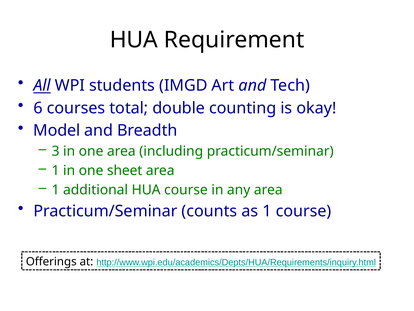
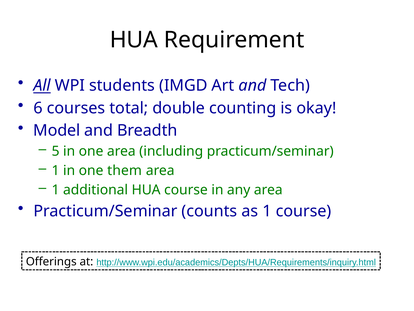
3: 3 -> 5 (56, 151)
sheet: sheet -> them (125, 170)
